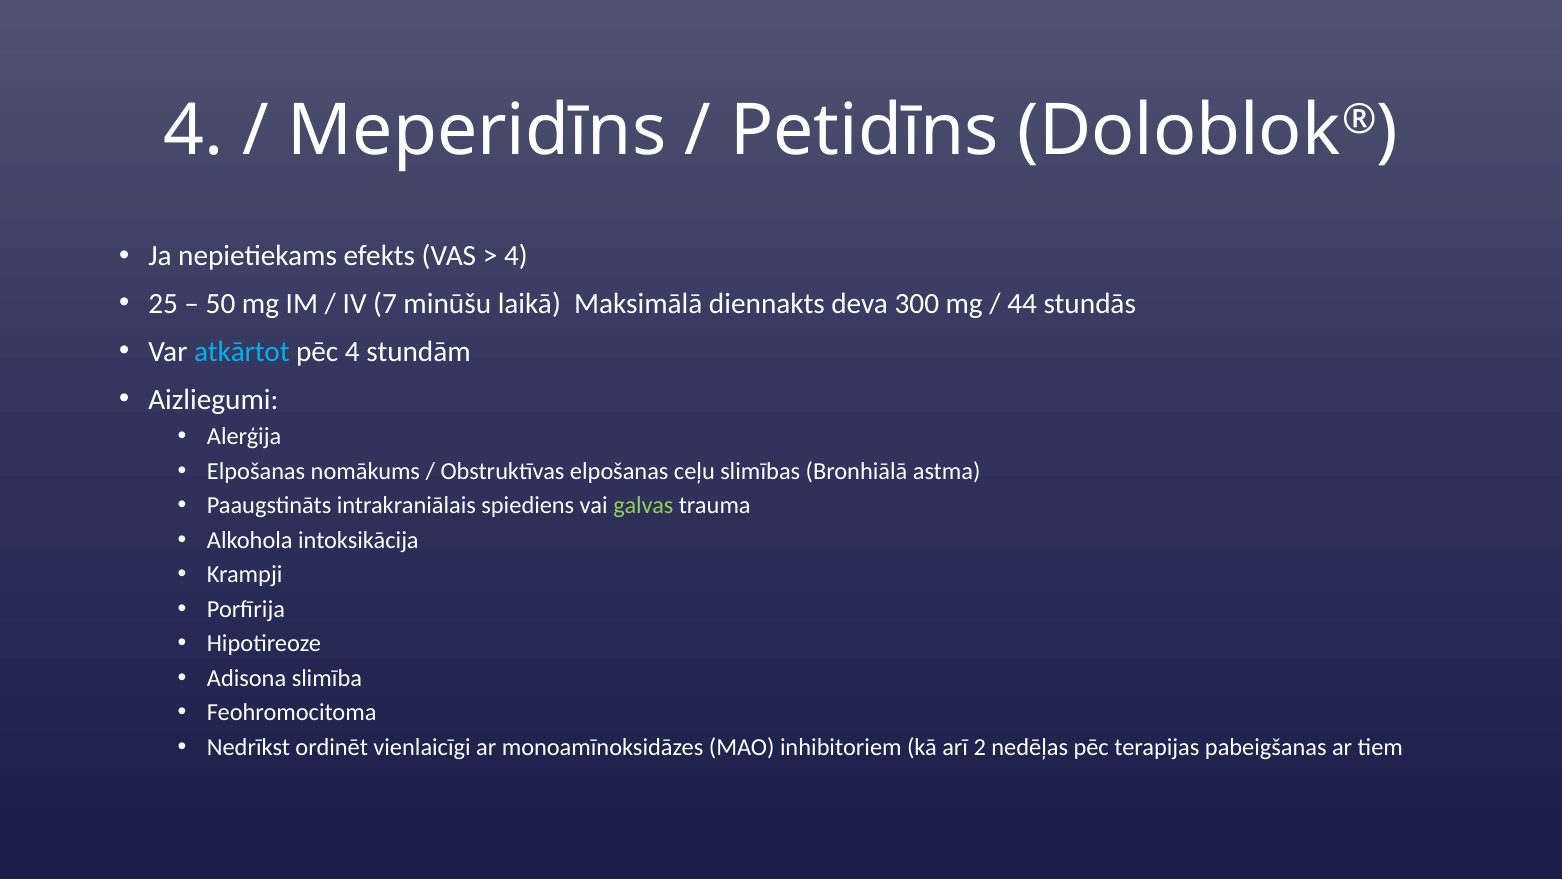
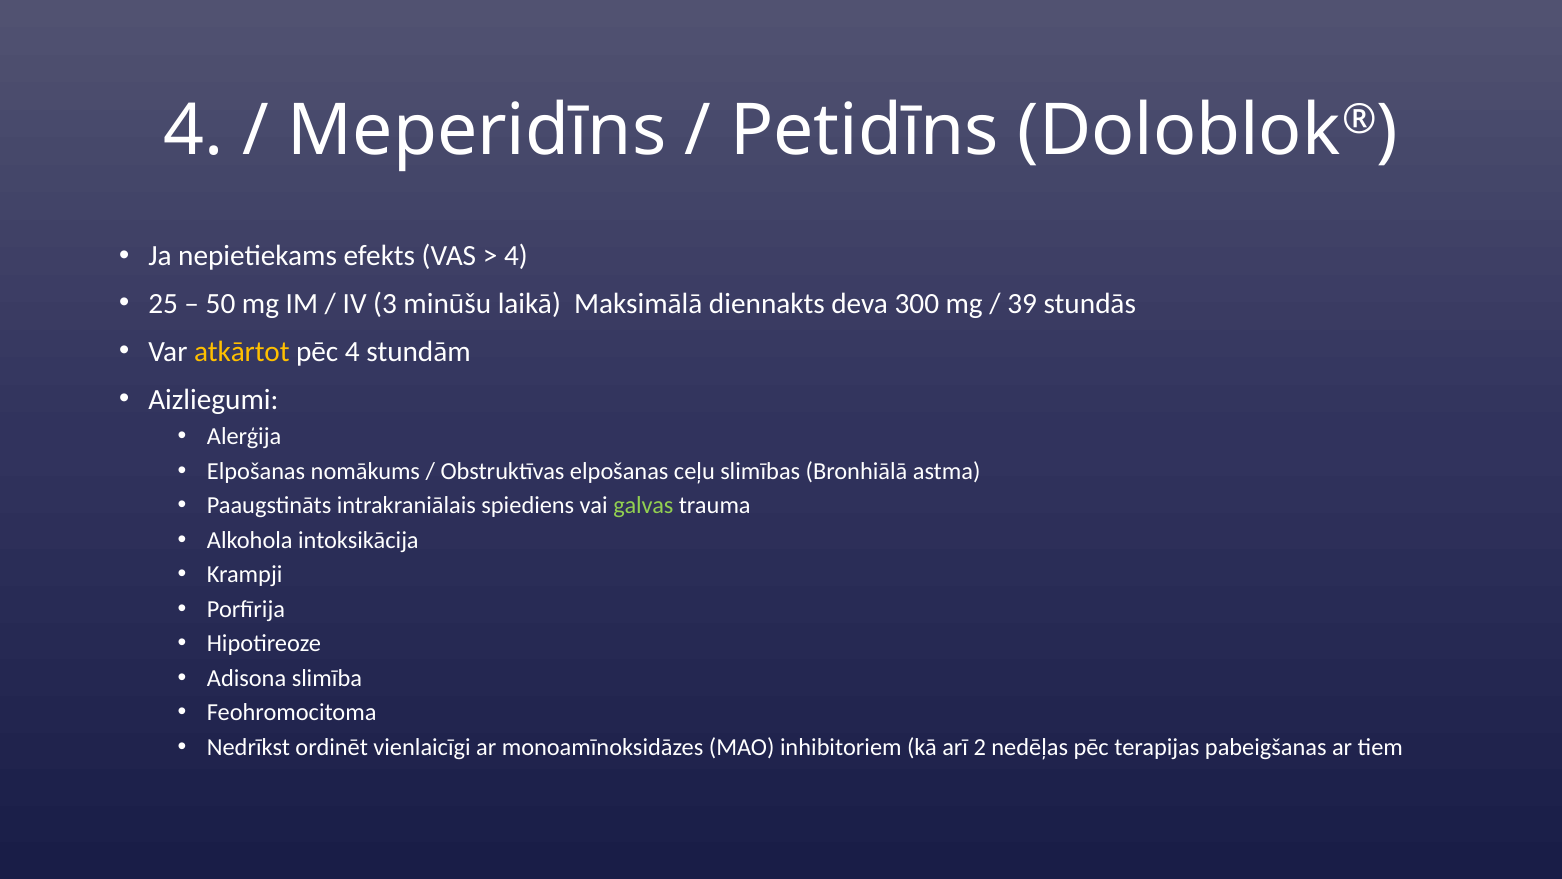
7: 7 -> 3 (385, 303)
44: 44 -> 39 (1022, 303)
atkārtot colour: light blue -> yellow (242, 351)
